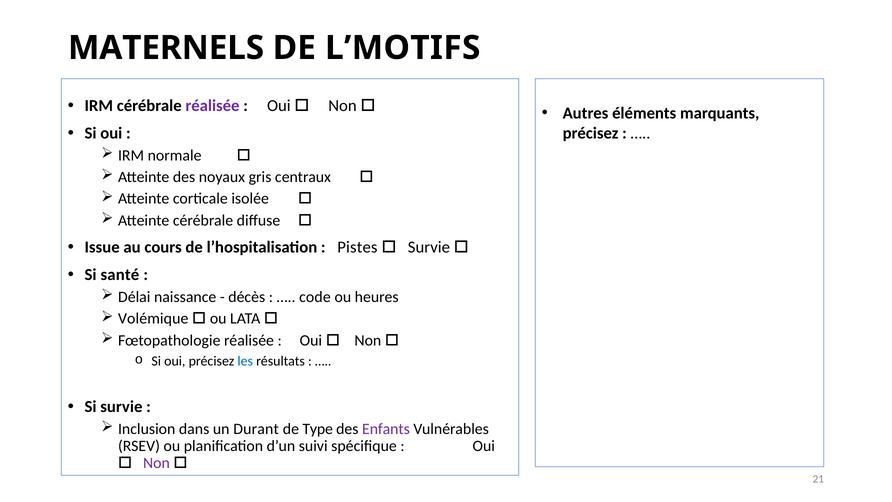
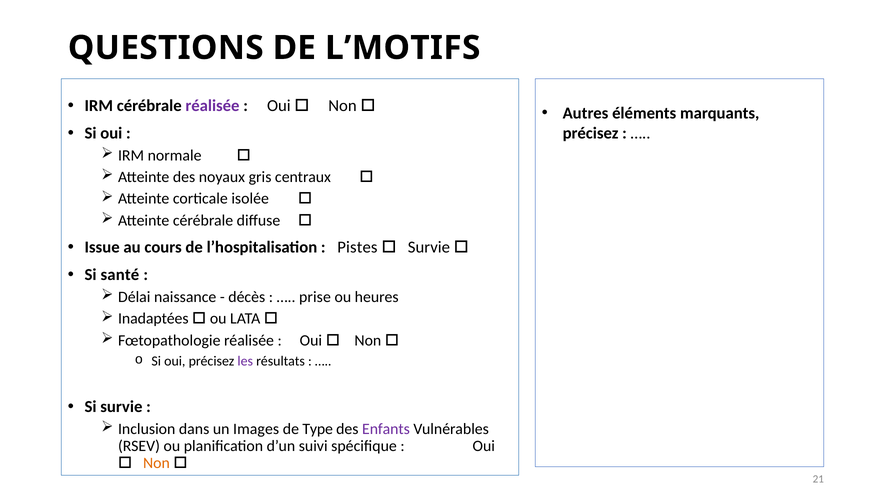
MATERNELS: MATERNELS -> QUESTIONS (166, 48)
code: code -> prise (315, 297)
Volémique: Volémique -> Inadaptées (153, 319)
les colour: blue -> purple (245, 361)
Durant: Durant -> Images (256, 429)
Non colour: purple -> orange (156, 463)
